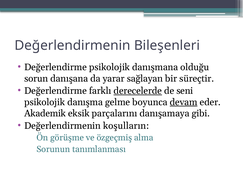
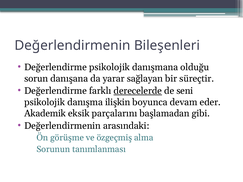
gelme: gelme -> ilişkin (118, 102)
devam underline: present -> none (184, 102)
danışamaya: danışamaya -> başlamadan (164, 114)
koşulların: koşulların -> arasındaki (126, 126)
